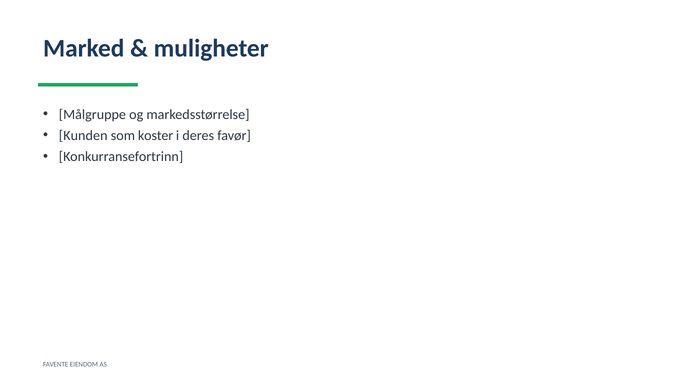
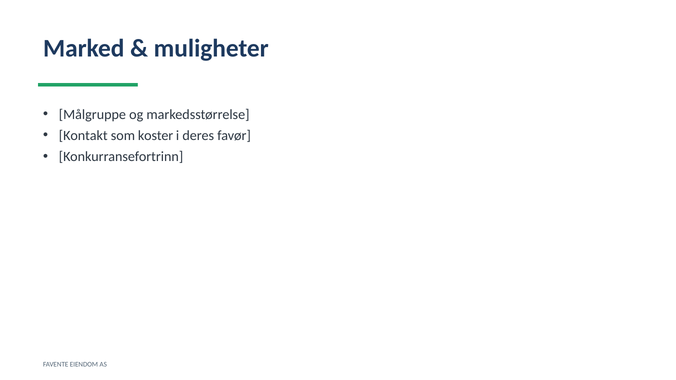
Kunden: Kunden -> Kontakt (83, 136)
